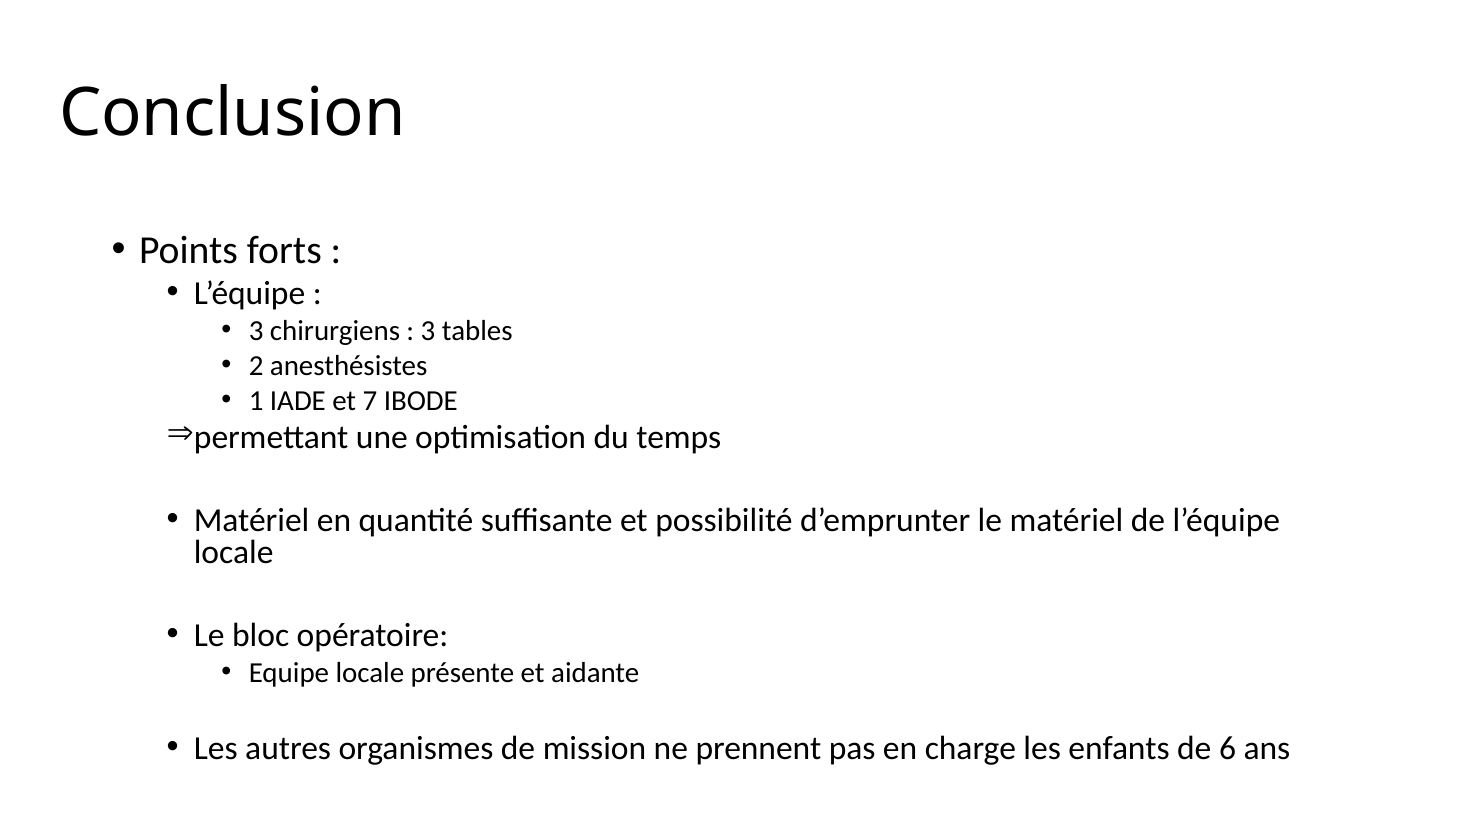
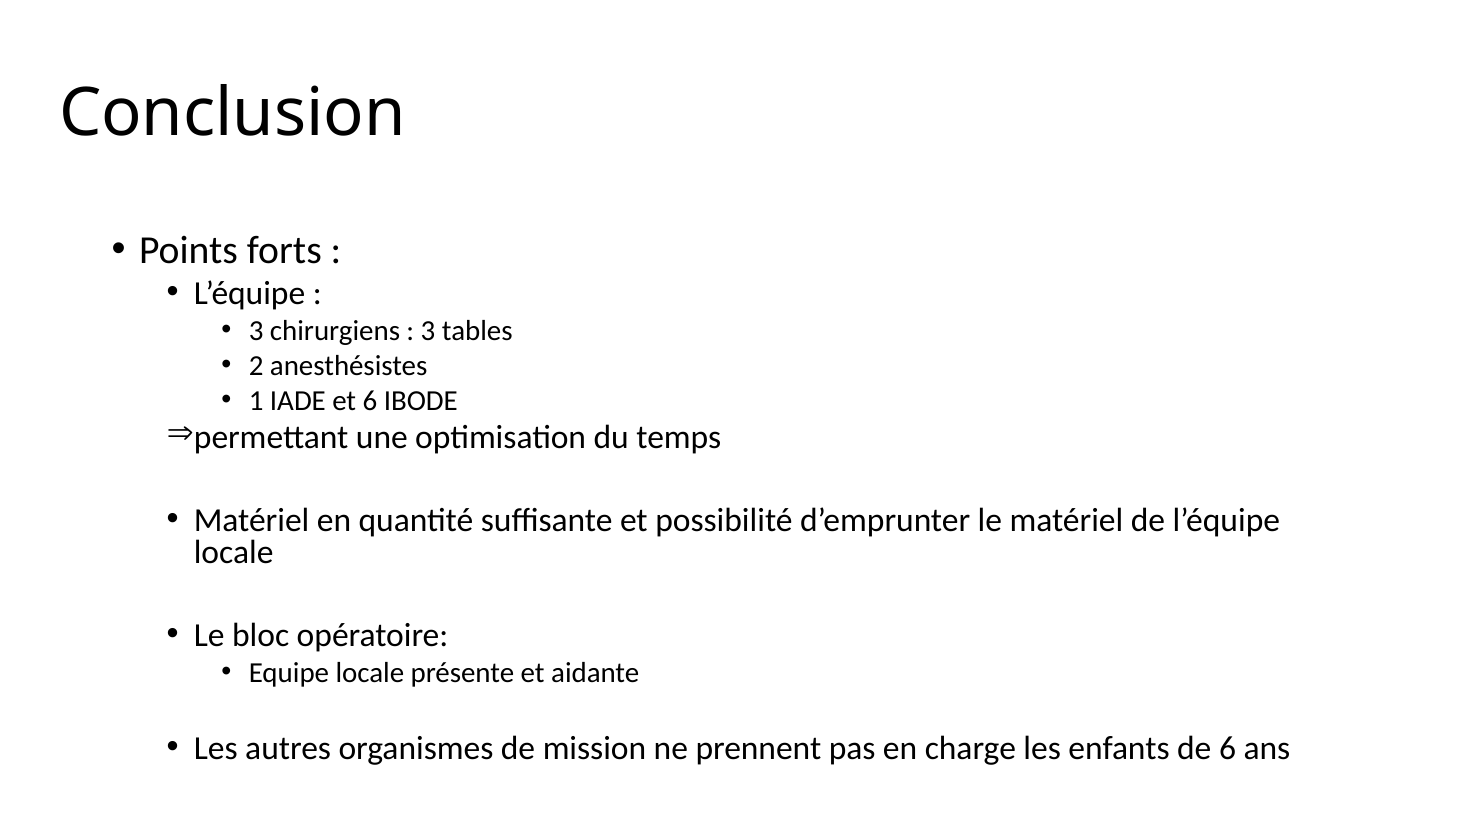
et 7: 7 -> 6 (370, 401)
